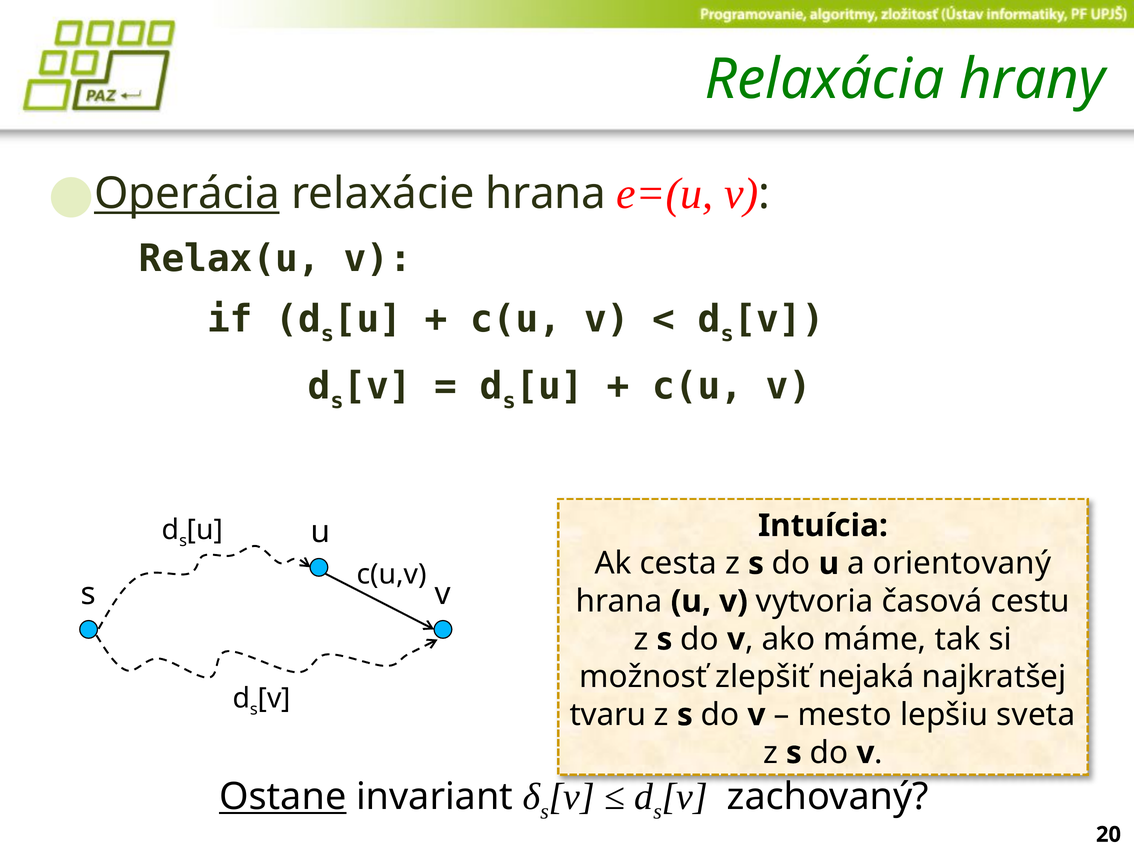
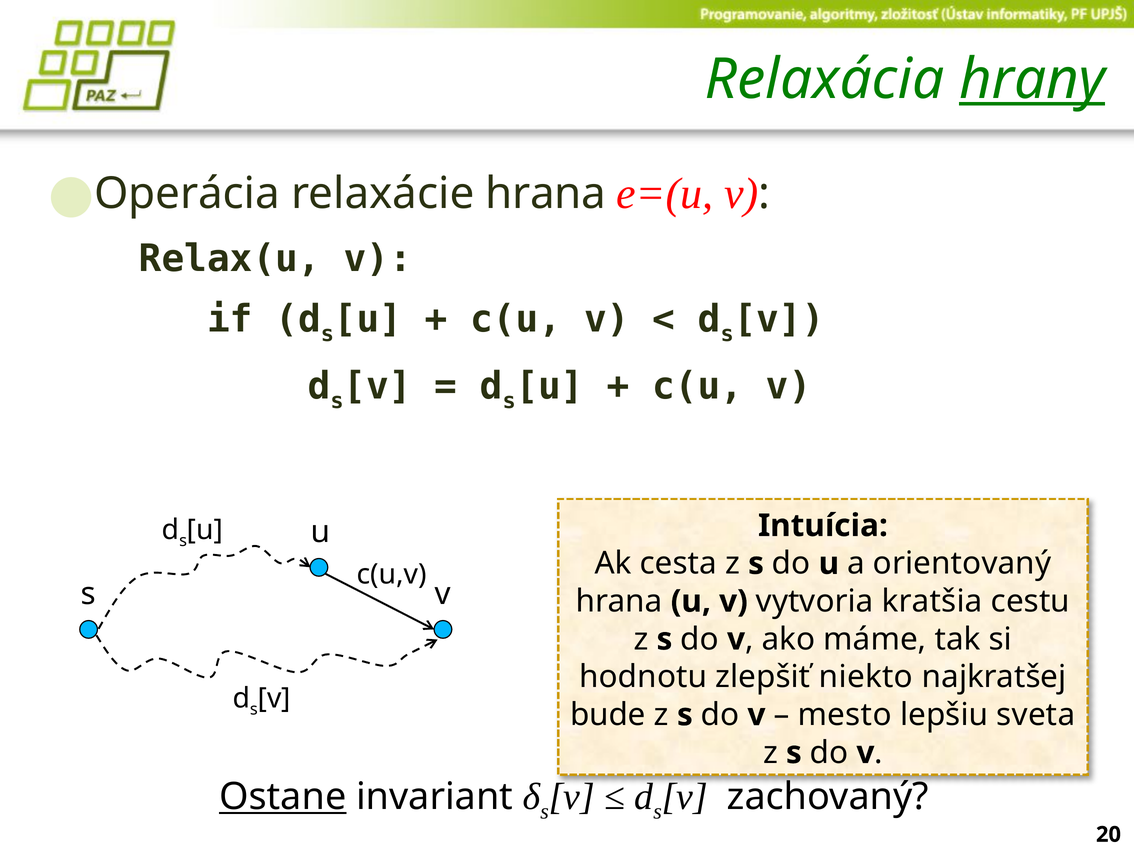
hrany underline: none -> present (1032, 79)
Operácia underline: present -> none (187, 194)
časová: časová -> kratšia (932, 601)
možnosť: možnosť -> hodnotu (643, 677)
nejaká: nejaká -> niekto (866, 677)
tvaru: tvaru -> bude (608, 714)
